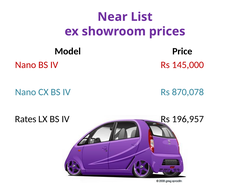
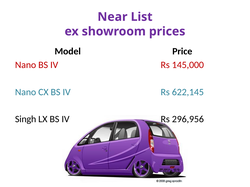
870,078: 870,078 -> 622,145 (188, 92)
Rates: Rates -> Singh (26, 119)
196,957: 196,957 -> 296,956 (188, 119)
